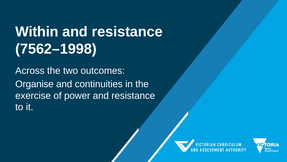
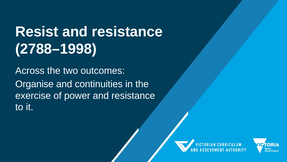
Within: Within -> Resist (37, 32)
7562–1998: 7562–1998 -> 2788–1998 (56, 49)
